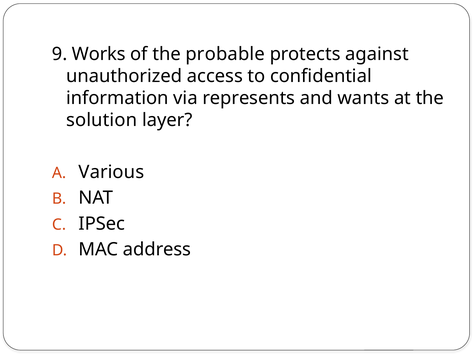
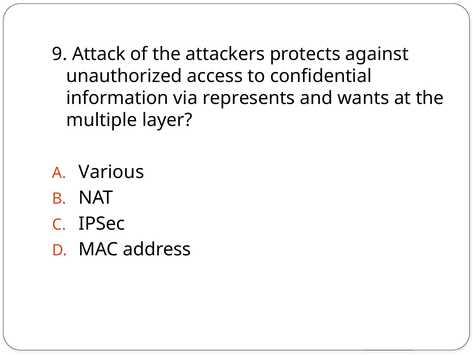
Works: Works -> Attack (99, 54)
probable: probable -> attackers (225, 54)
solution: solution -> multiple (102, 120)
